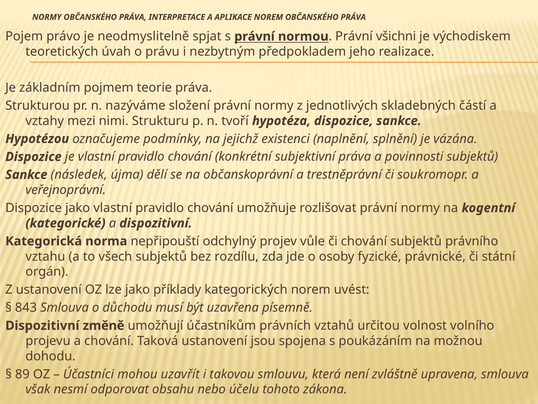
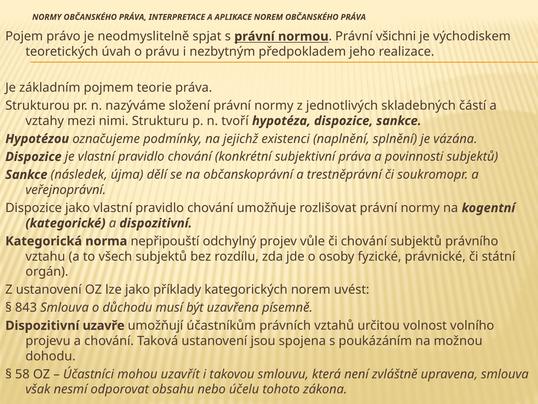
změně: změně -> uzavře (104, 325)
89: 89 -> 58 (22, 374)
